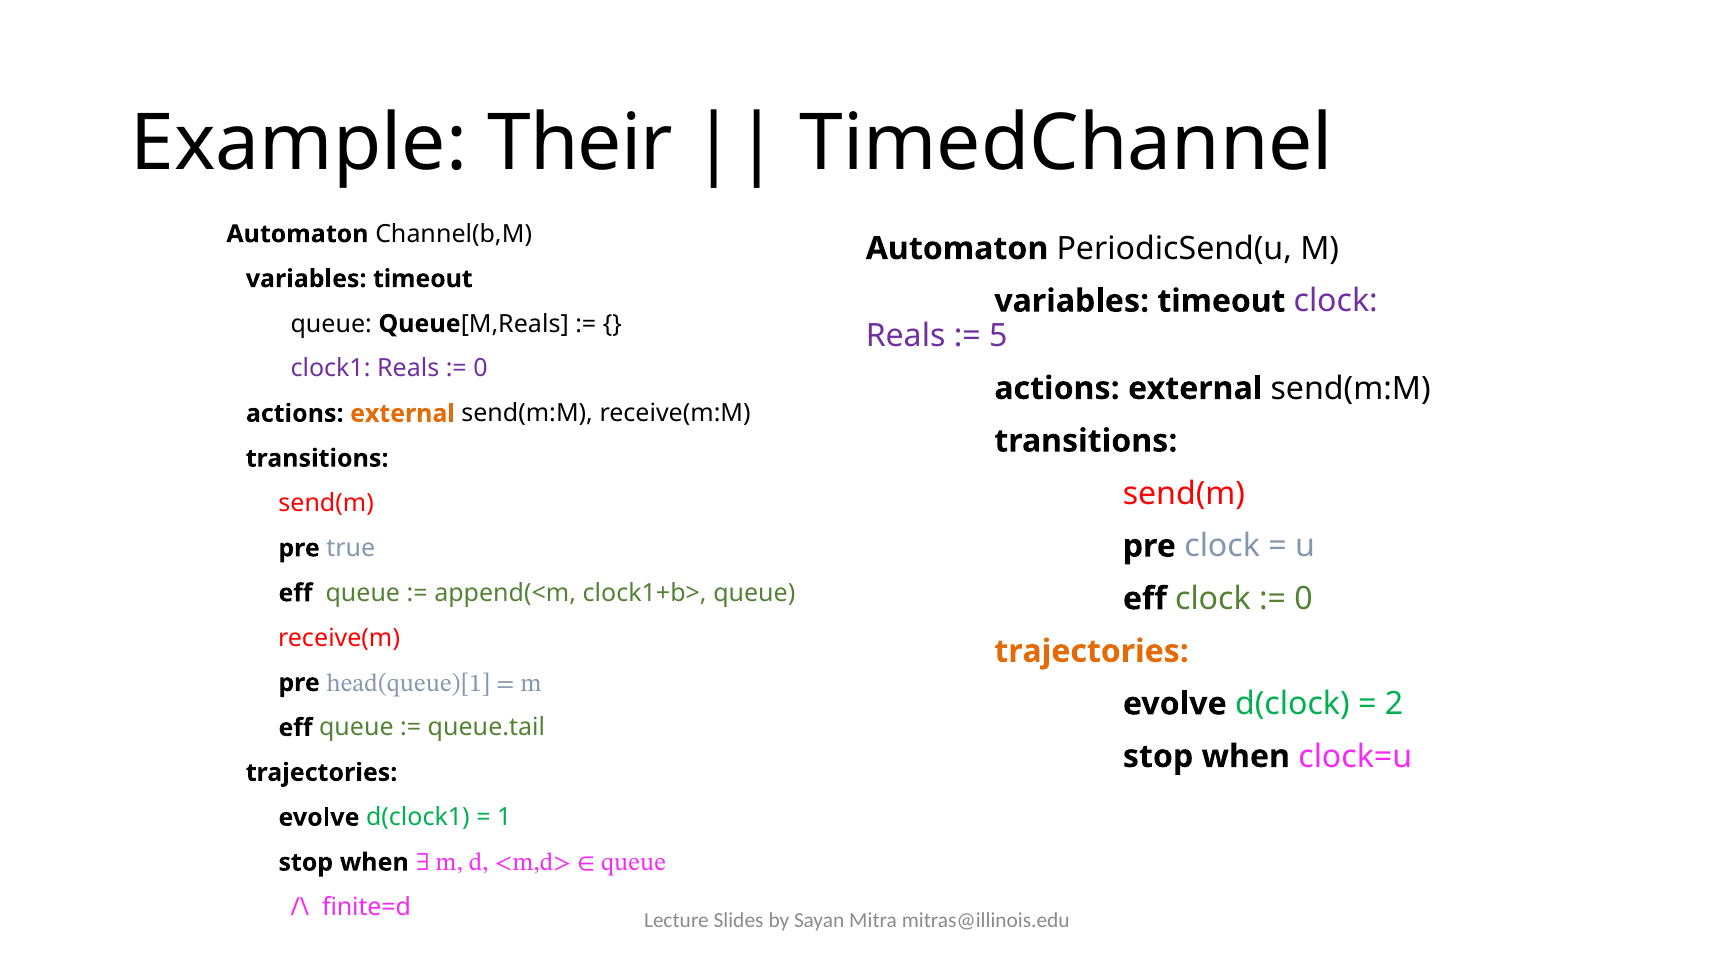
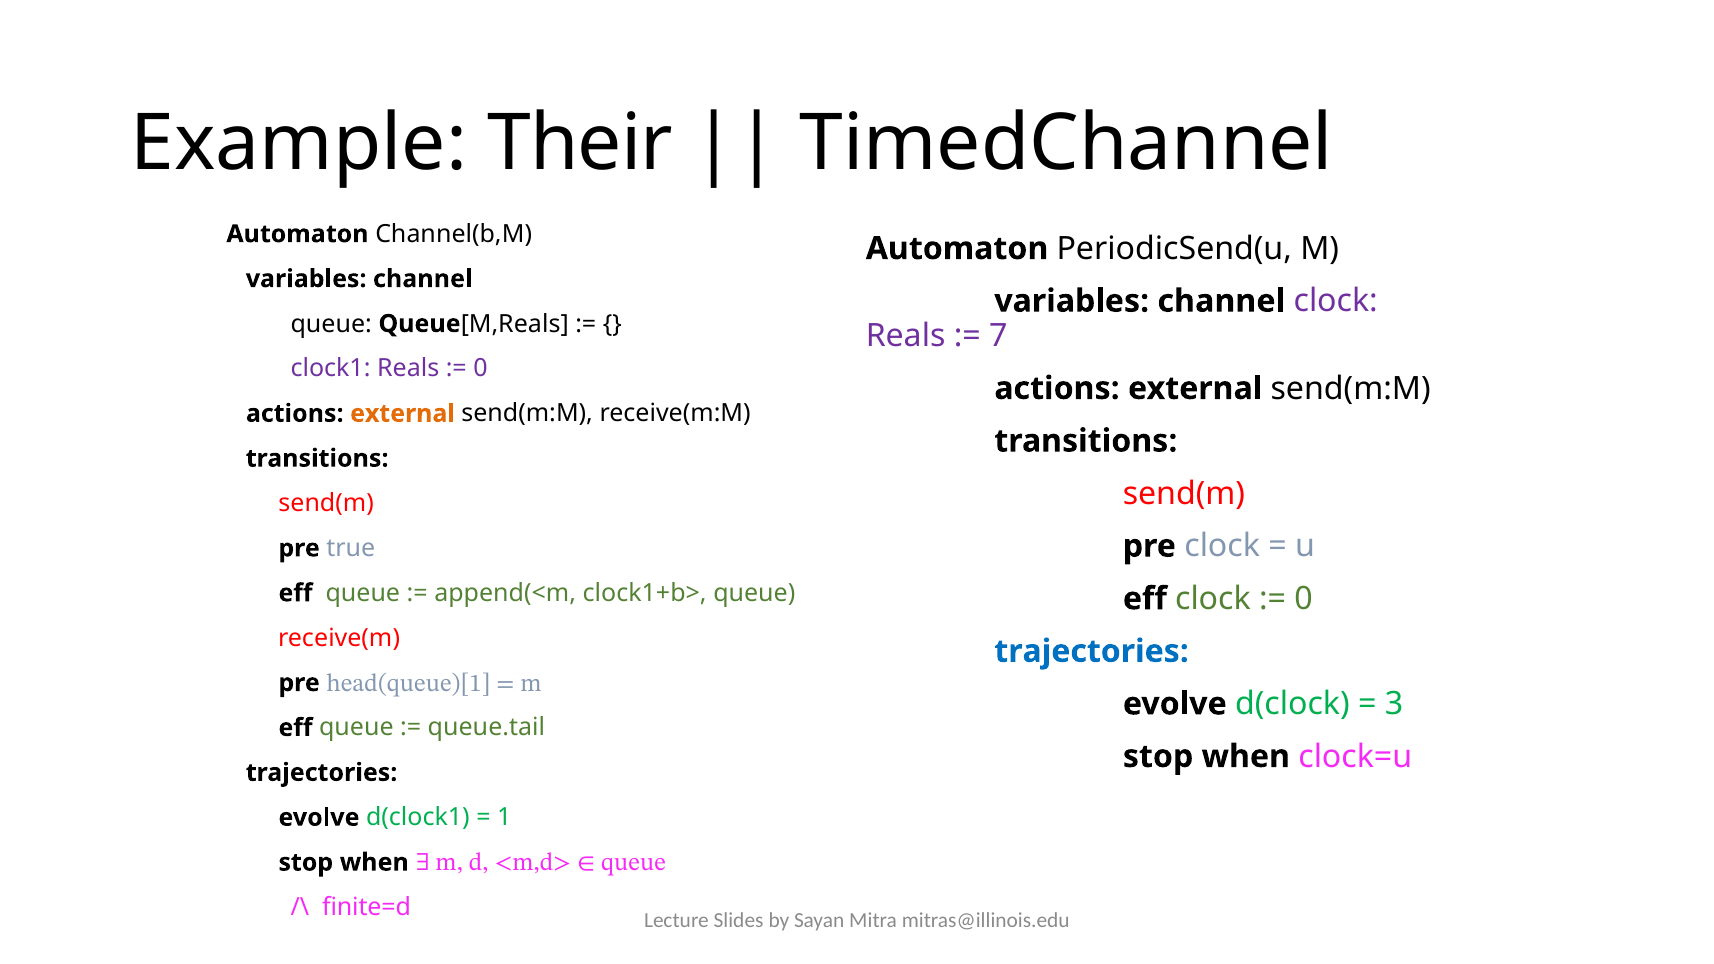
timeout: timeout -> channel (423, 279)
timeout: timeout -> channel (1221, 301)
5: 5 -> 7 (998, 336)
trajectories colour: orange -> blue (1092, 651)
2: 2 -> 3 (1394, 704)
